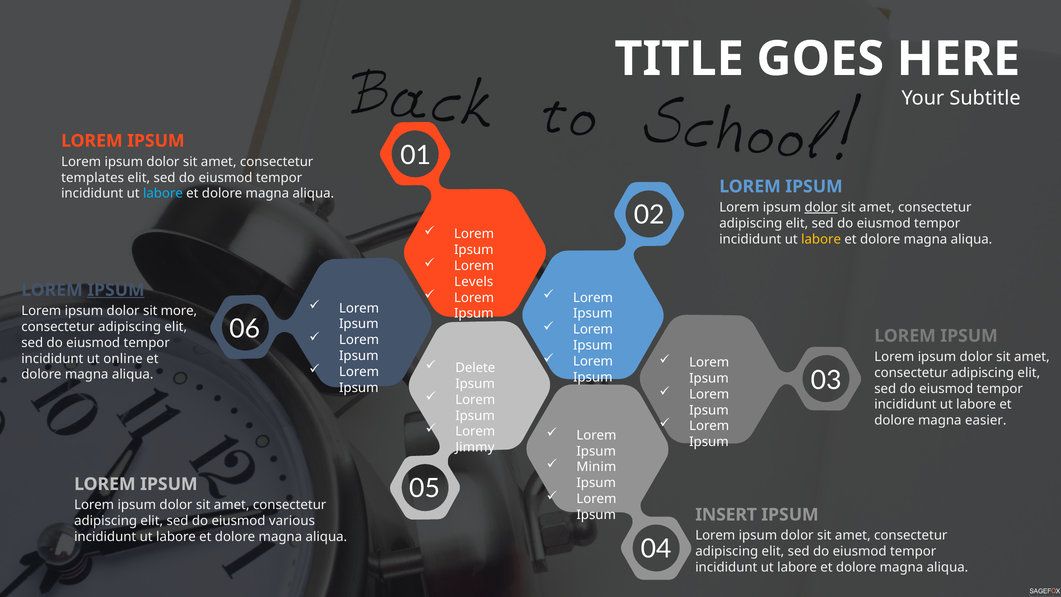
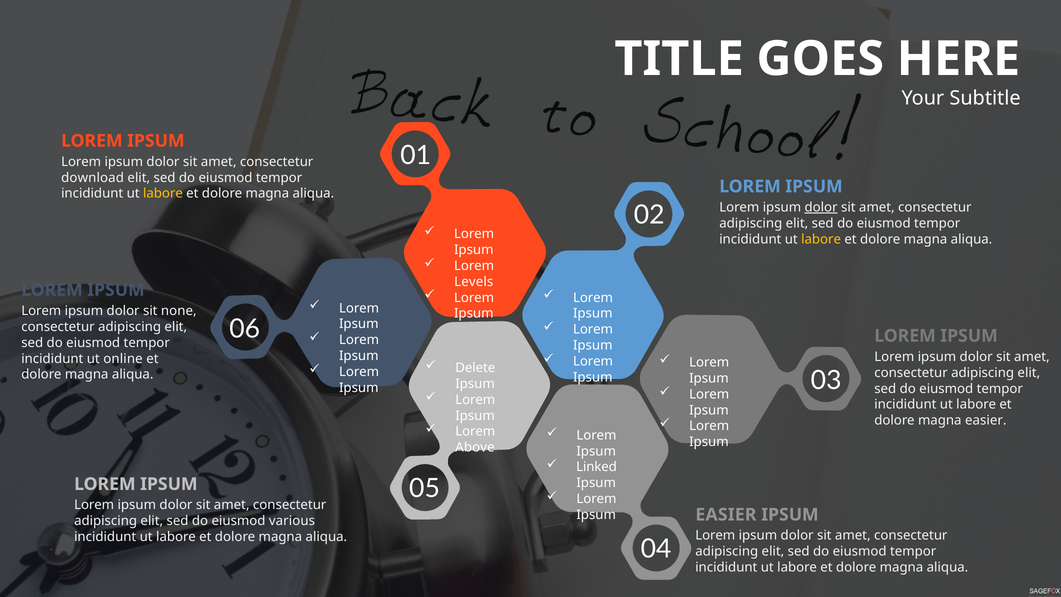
templates: templates -> download (93, 178)
labore colour: light blue -> yellow (163, 194)
IPSUM underline: present -> none (116, 290)
more: more -> none (179, 311)
Jimmy: Jimmy -> Above (475, 447)
Minim: Minim -> Linked (596, 467)
INSERT: INSERT -> EASIER (726, 515)
